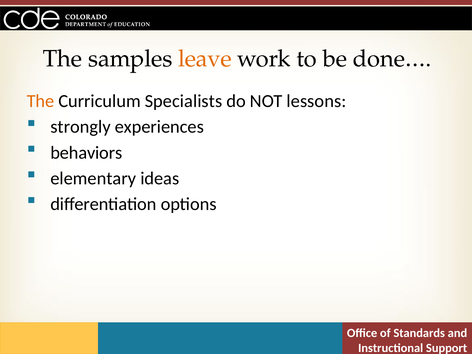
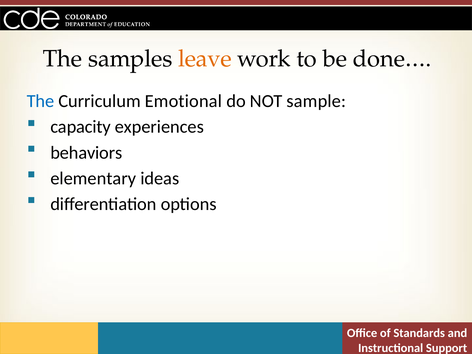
The colour: orange -> blue (41, 101)
Specialists: Specialists -> Emotional (183, 101)
lessons: lessons -> sample (316, 101)
strongly: strongly -> capacity (81, 127)
